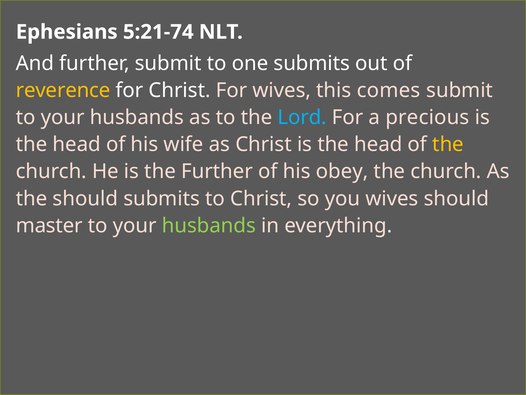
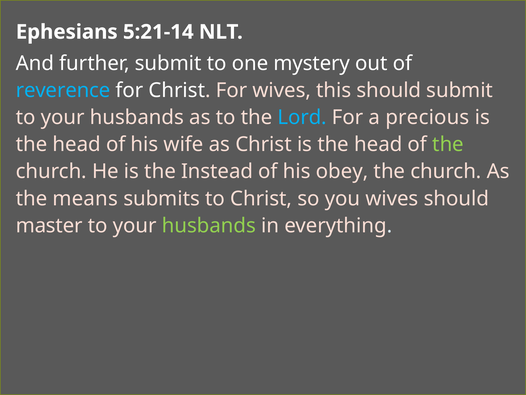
5:21-74: 5:21-74 -> 5:21-14 (158, 32)
one submits: submits -> mystery (312, 63)
reverence colour: yellow -> light blue (63, 90)
this comes: comes -> should (389, 90)
the colour: yellow -> light green (448, 144)
the Further: Further -> Instead (217, 171)
the should: should -> means (85, 198)
